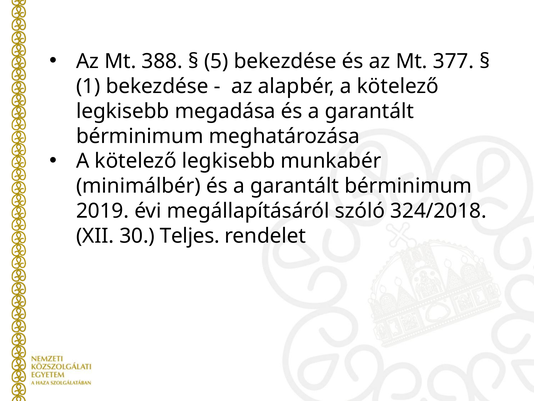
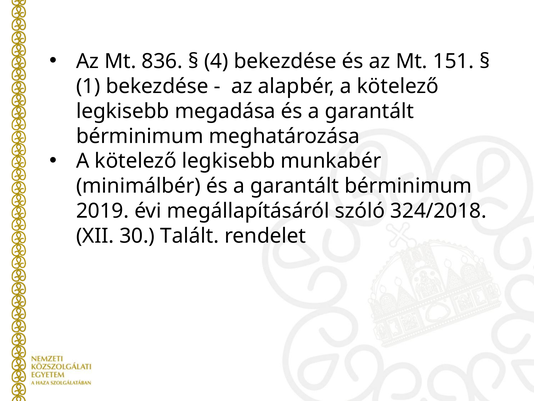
388: 388 -> 836 (162, 61)
5: 5 -> 4 (216, 61)
377: 377 -> 151 (453, 61)
Teljes: Teljes -> Talált (190, 236)
